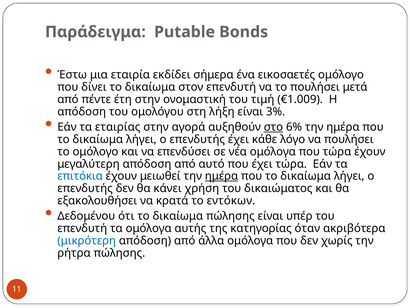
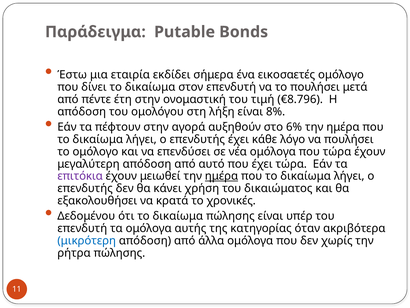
€1.009: €1.009 -> €8.796 (300, 99)
3%: 3% -> 8% (276, 111)
εταιρίας: εταιρίας -> πέφτουν (118, 127)
στο underline: present -> none (273, 127)
επιτόκια colour: blue -> purple (80, 176)
εντόκων: εντόκων -> χρονικές (231, 201)
